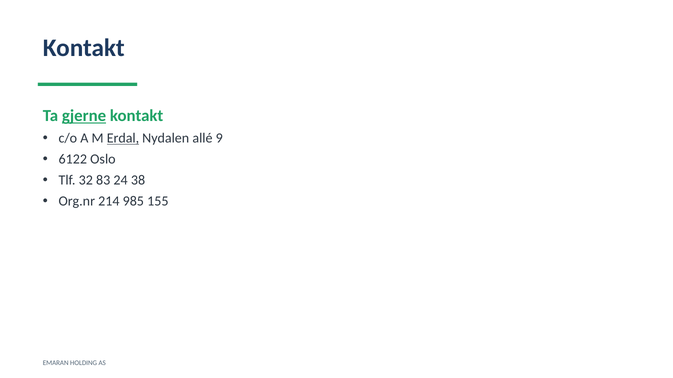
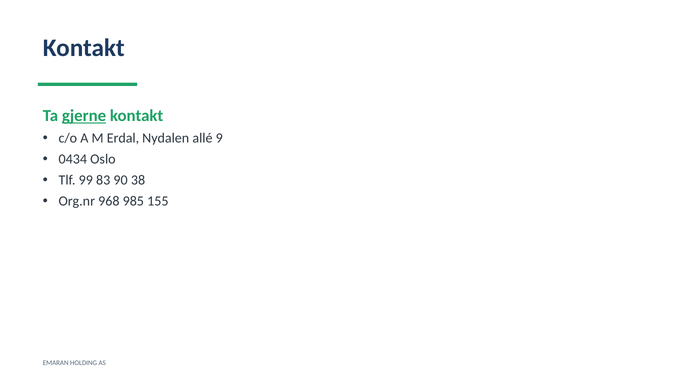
Erdal underline: present -> none (123, 138)
6122: 6122 -> 0434 (73, 159)
32: 32 -> 99 (86, 180)
24: 24 -> 90 (121, 180)
214: 214 -> 968 (109, 202)
